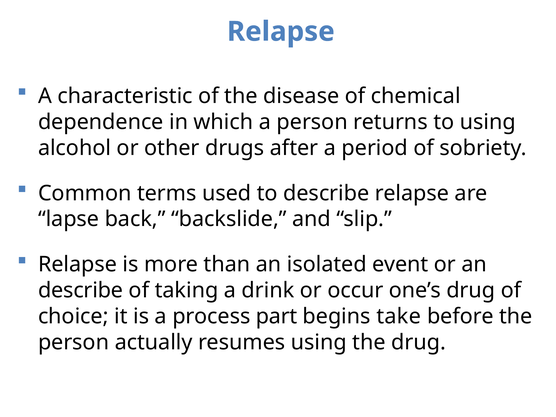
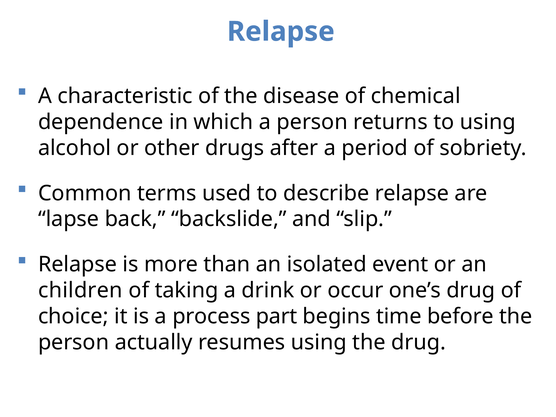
describe: describe -> children (80, 290)
take: take -> time (399, 316)
